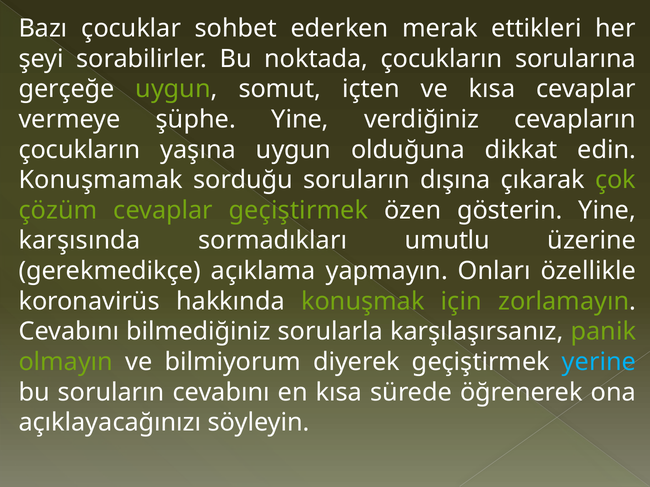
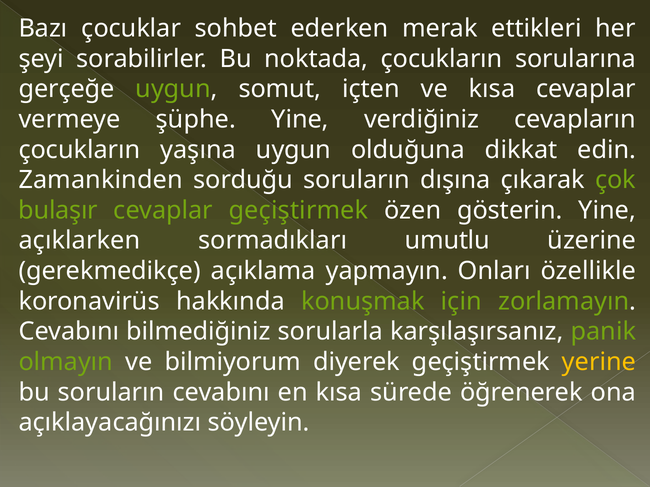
Konuşmamak: Konuşmamak -> Zamankinden (101, 180)
çözüm: çözüm -> bulaşır (58, 211)
karşısında: karşısında -> açıklarken (79, 241)
yerine colour: light blue -> yellow (599, 362)
